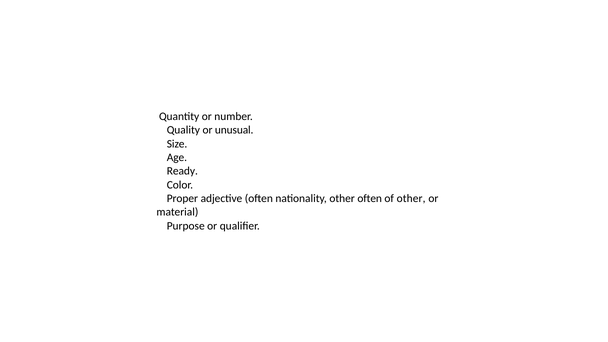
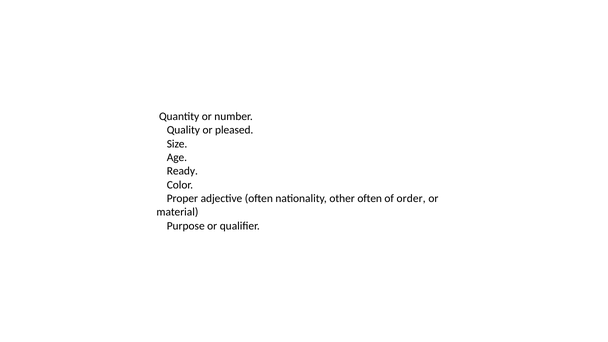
unusual: unusual -> pleased (234, 130)
of other: other -> order (411, 198)
